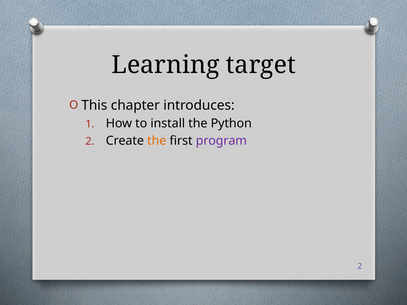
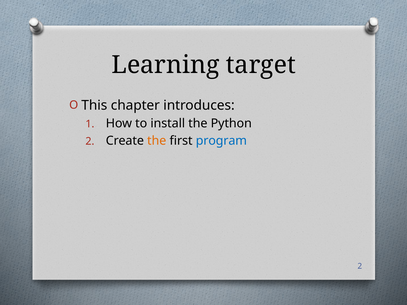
program colour: purple -> blue (221, 141)
